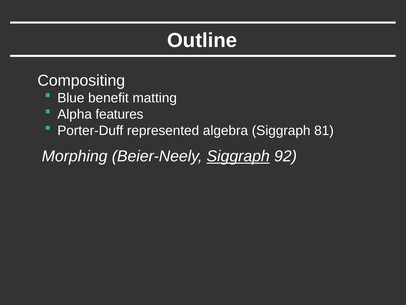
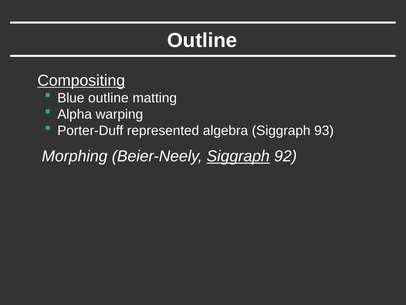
Compositing underline: none -> present (81, 80)
Blue benefit: benefit -> outline (108, 98)
features: features -> warping (119, 114)
81: 81 -> 93 (324, 130)
